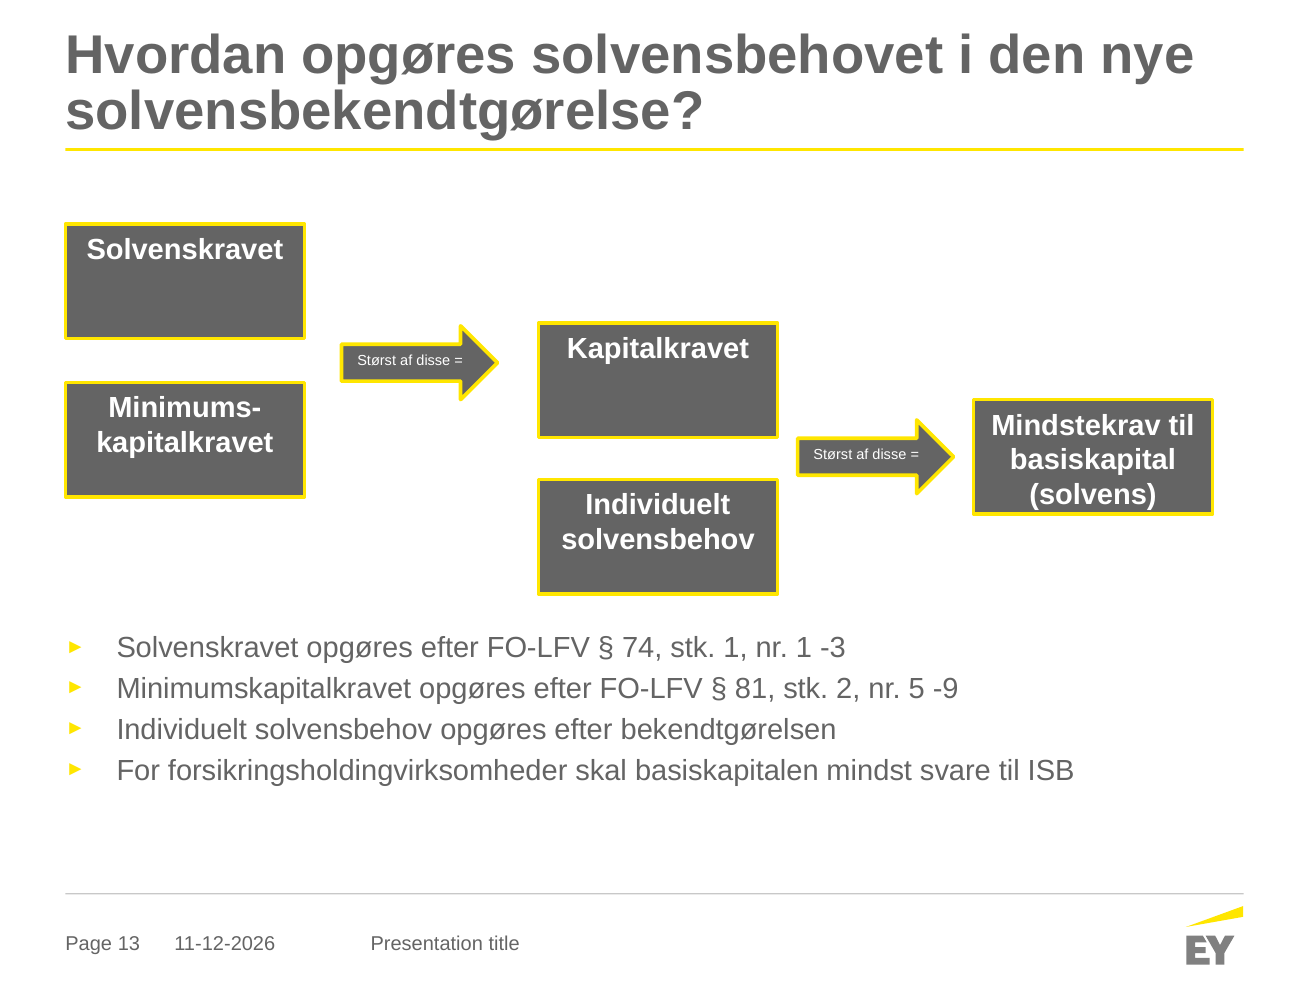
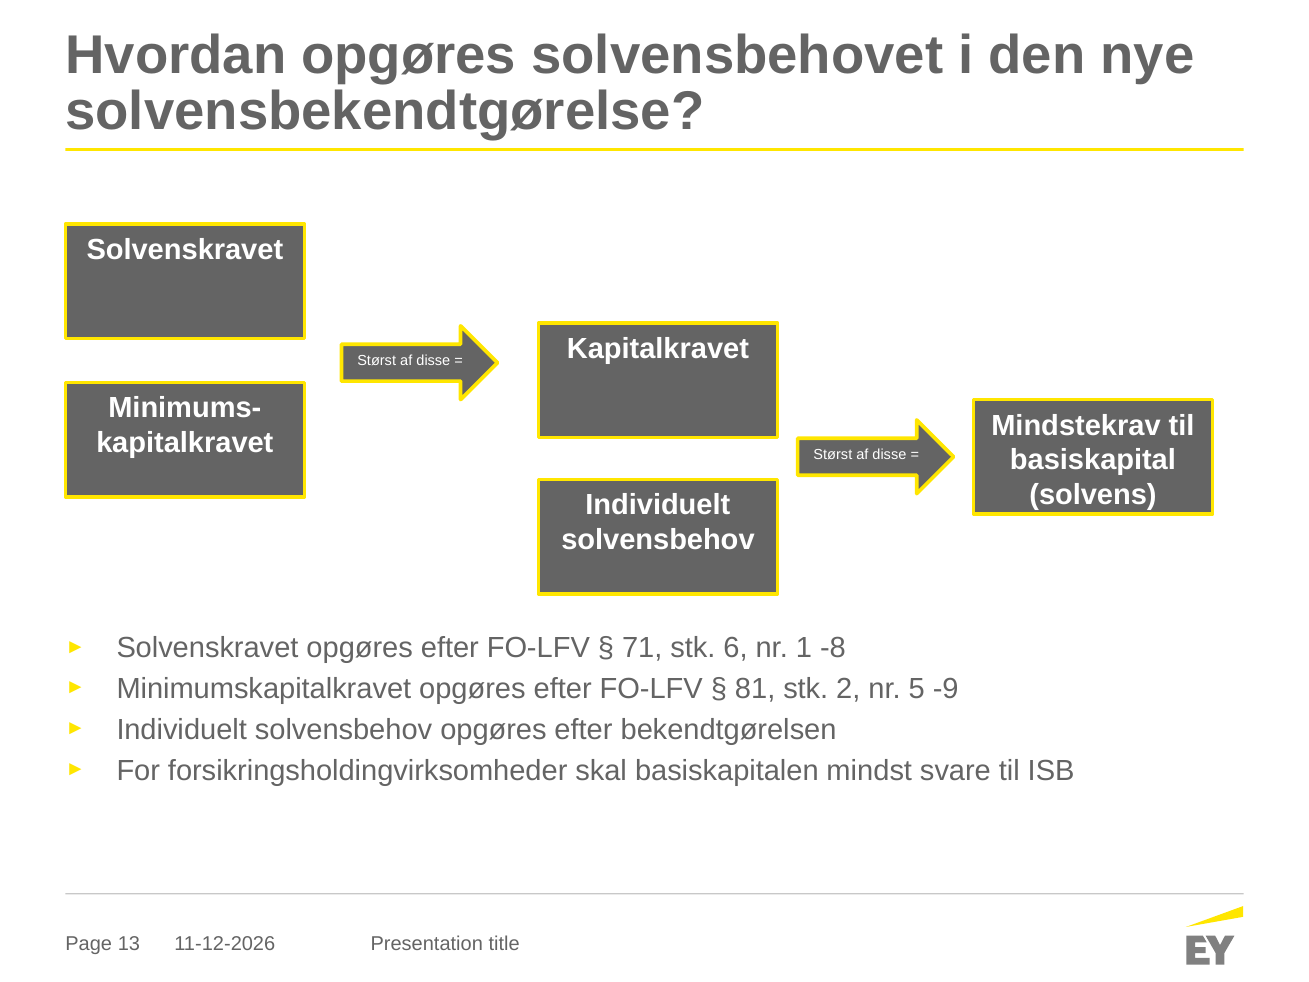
74: 74 -> 71 (642, 648)
stk 1: 1 -> 6 (735, 648)
-3: -3 -> -8 (833, 648)
